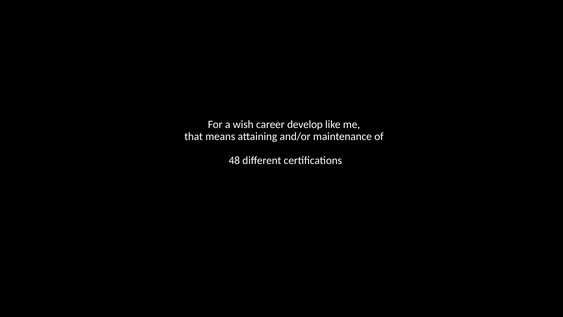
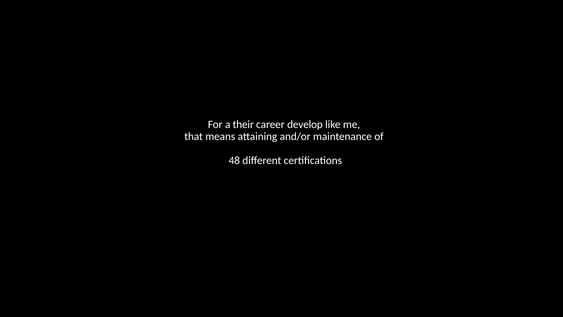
wish: wish -> their (243, 124)
